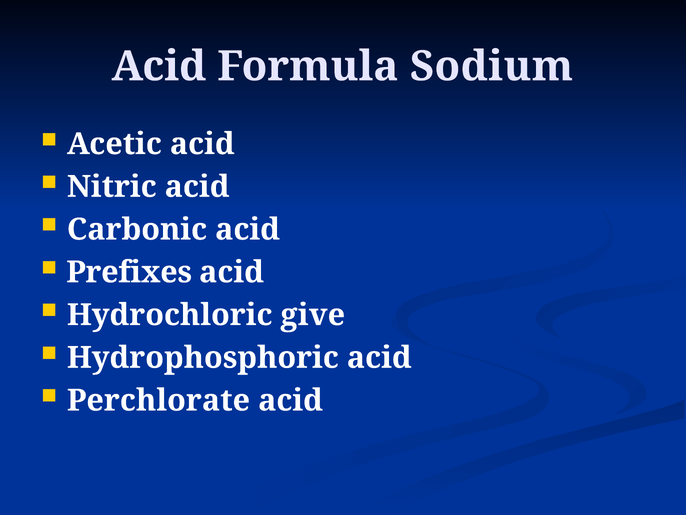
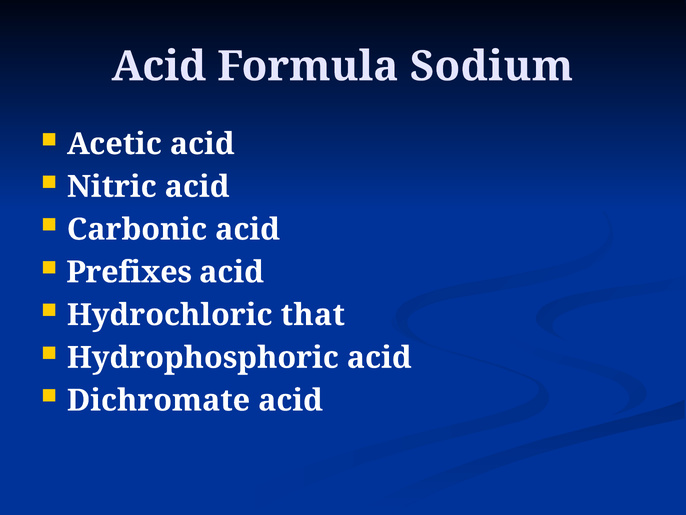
give: give -> that (313, 315)
Perchlorate: Perchlorate -> Dichromate (159, 400)
